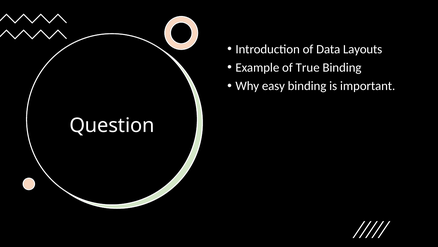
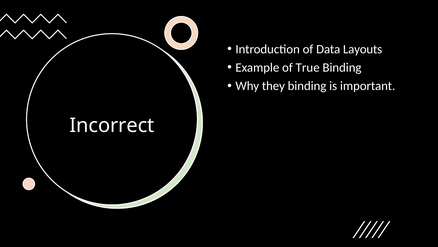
easy: easy -> they (273, 86)
Question: Question -> Incorrect (112, 125)
